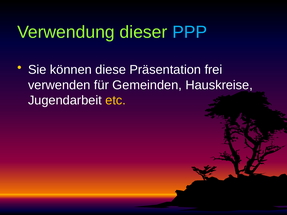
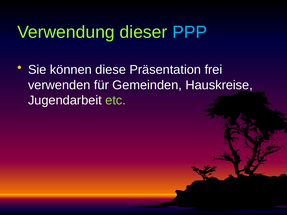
etc colour: yellow -> light green (116, 100)
